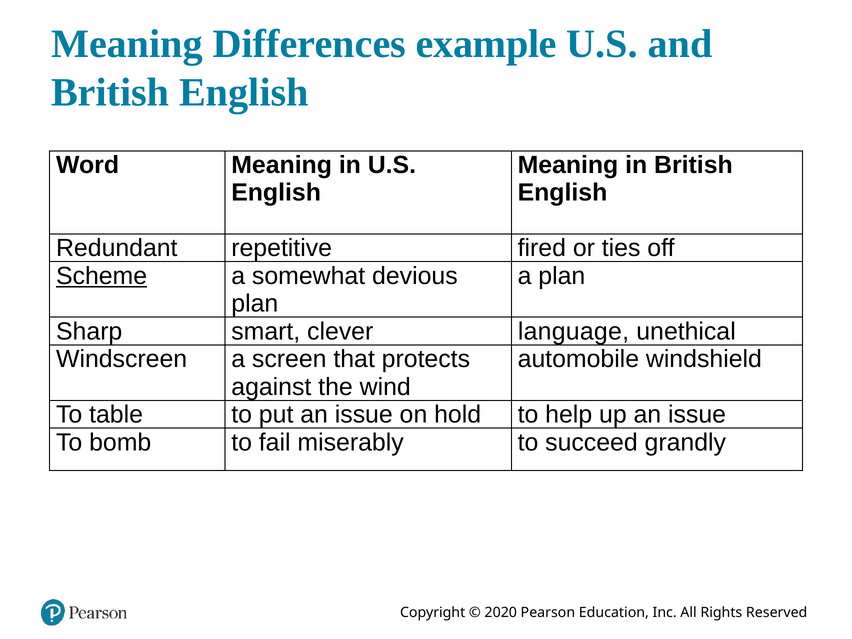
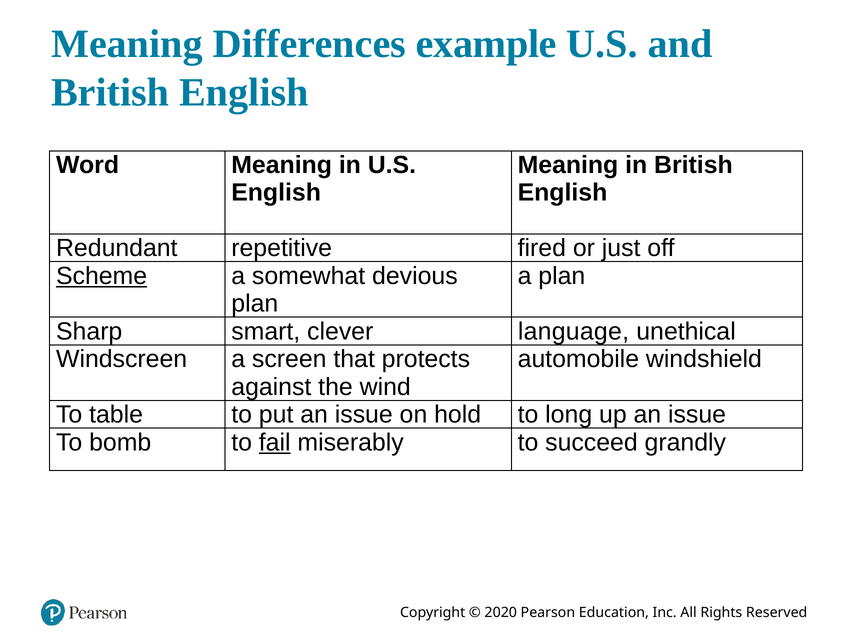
ties: ties -> just (621, 248)
help: help -> long (569, 415)
fail underline: none -> present (275, 442)
